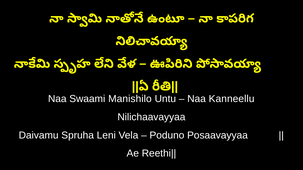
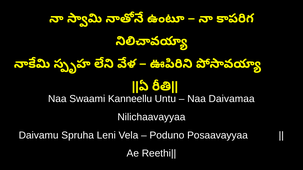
Manishilo: Manishilo -> Kanneellu (130, 99)
Kanneellu: Kanneellu -> Daivamaa (232, 99)
